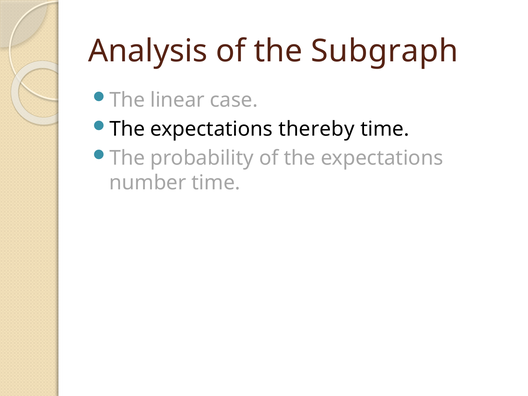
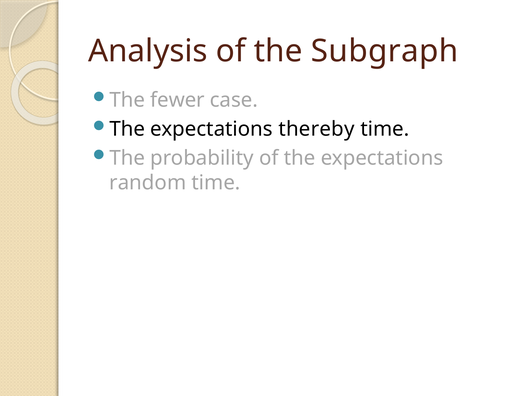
linear: linear -> fewer (177, 100)
number: number -> random (148, 183)
